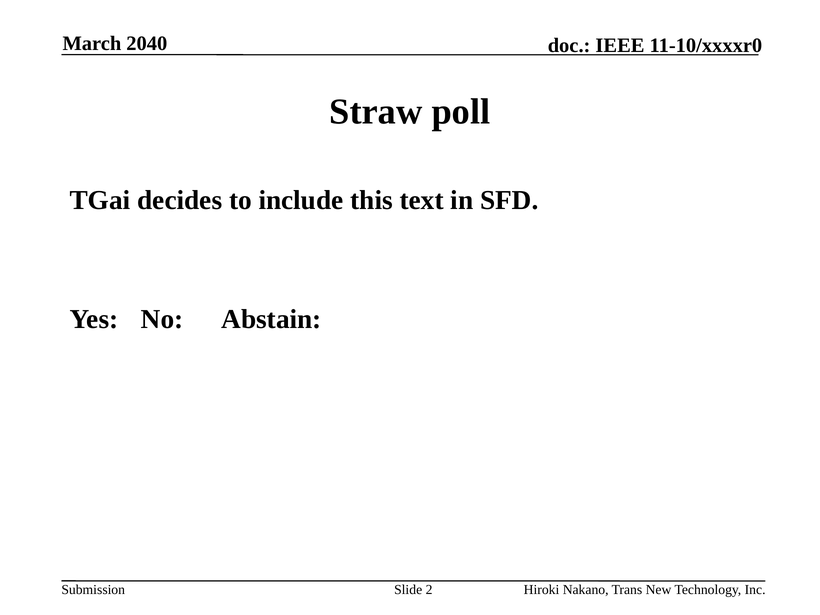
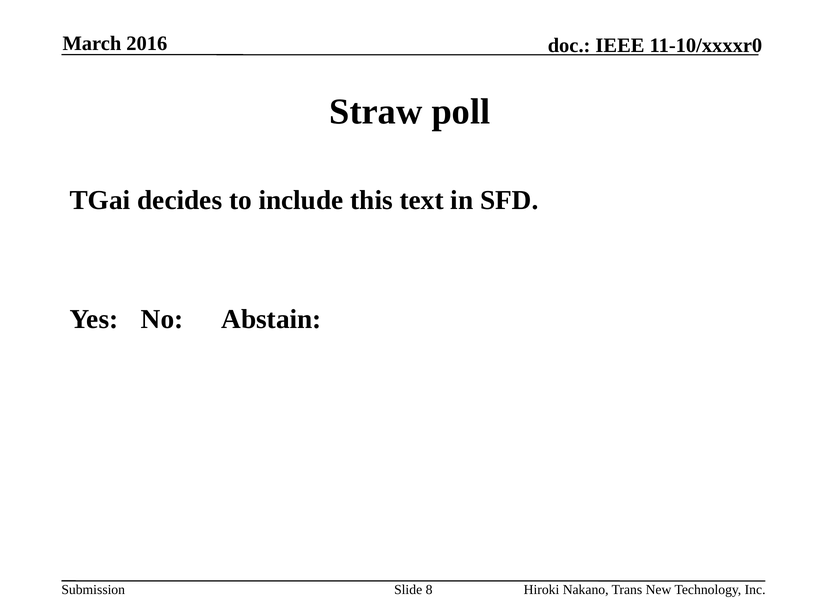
2040: 2040 -> 2016 (147, 43)
2: 2 -> 8 (429, 590)
